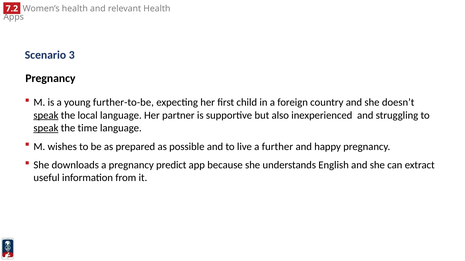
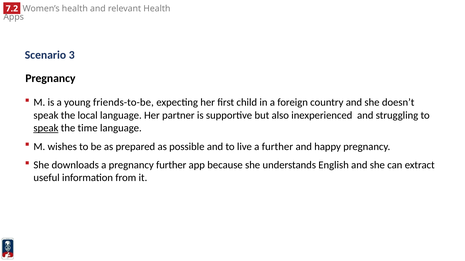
further-to-be: further-to-be -> friends-to-be (123, 103)
speak underline: present -> none (46, 115)
pregnancy predict: predict -> further (171, 165)
